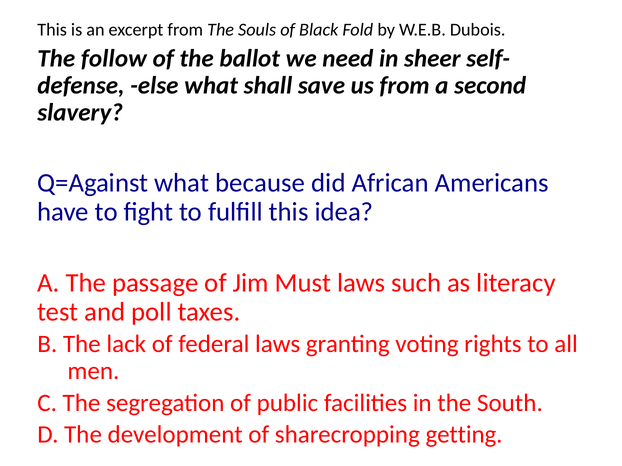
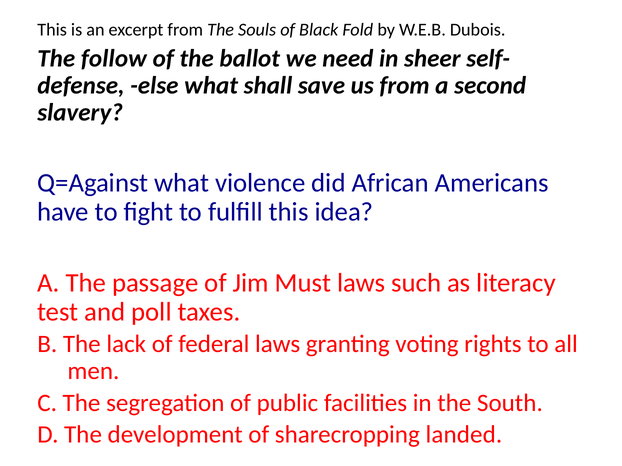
because: because -> violence (260, 183)
getting: getting -> landed (464, 435)
